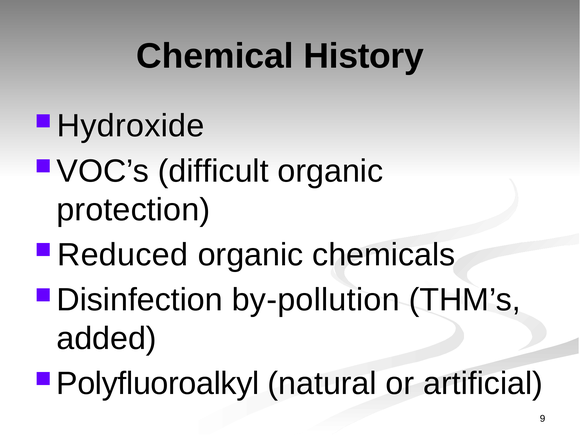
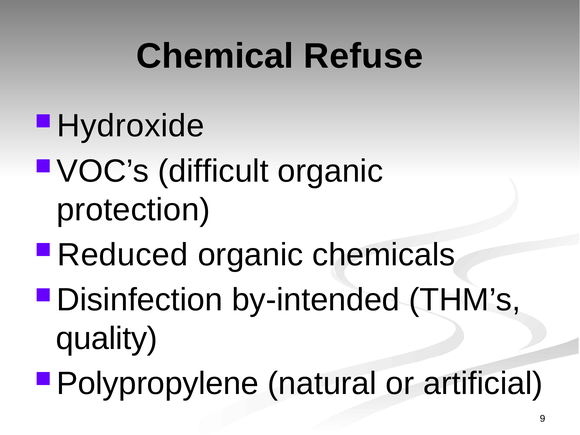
History: History -> Refuse (363, 56)
by-pollution: by-pollution -> by-intended (316, 300)
added: added -> quality (107, 339)
Polyfluoroalkyl: Polyfluoroalkyl -> Polypropylene (158, 384)
